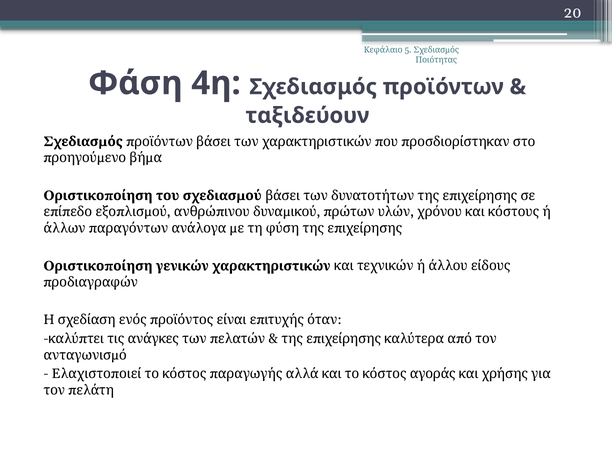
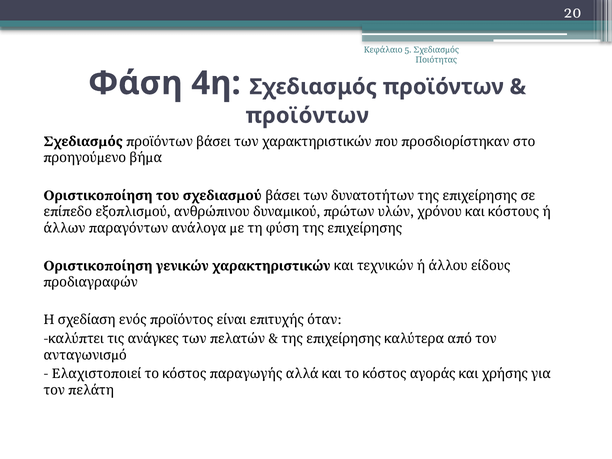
ταξιδεύουν: ταξιδεύουν -> προϊόντων (307, 116)
